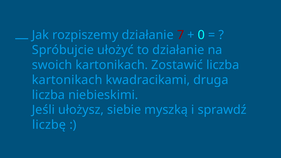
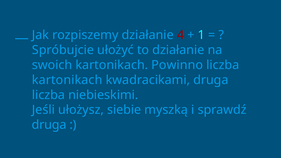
7: 7 -> 4 (181, 35)
0: 0 -> 1 (201, 35)
Zostawić: Zostawić -> Powinno (177, 65)
liczbę: liczbę -> druga (49, 125)
